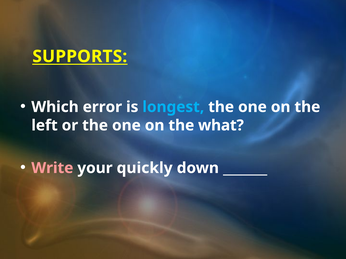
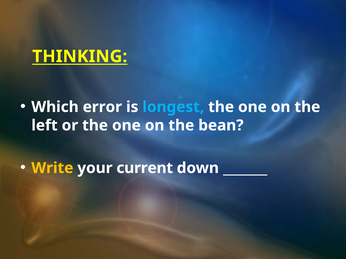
SUPPORTS: SUPPORTS -> THINKING (80, 57)
what: what -> bean (221, 126)
Write colour: pink -> yellow (52, 168)
quickly: quickly -> current (145, 168)
